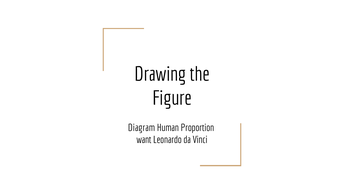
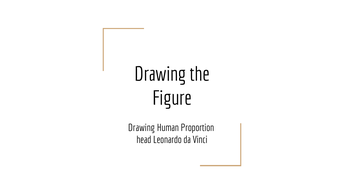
Diagram: Diagram -> Drawing (141, 127)
want: want -> head (144, 139)
